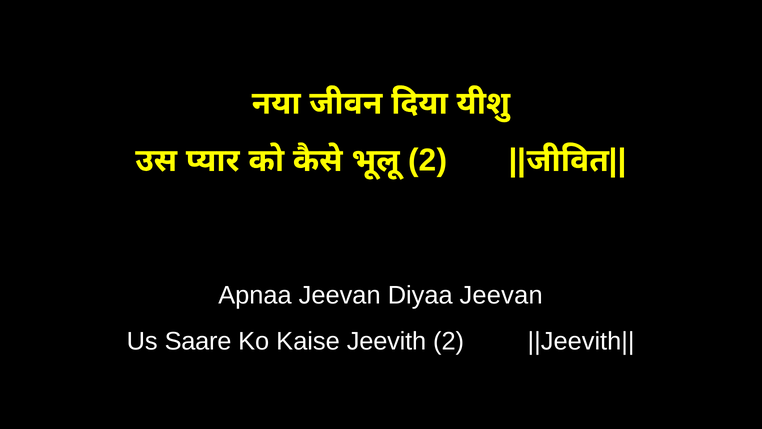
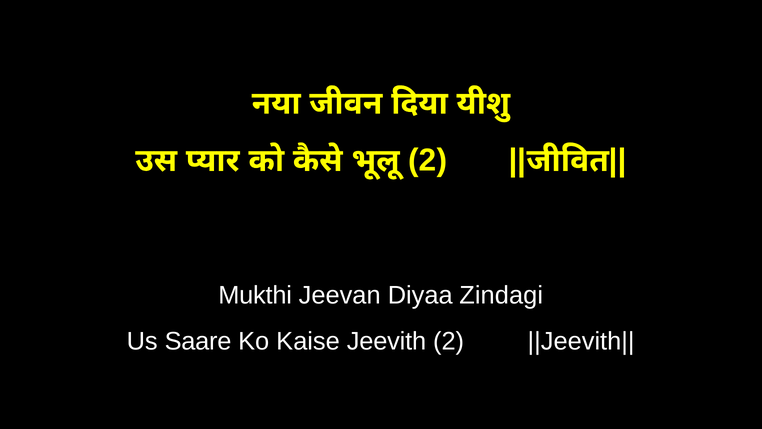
Apnaa: Apnaa -> Mukthi (255, 295)
Diyaa Jeevan: Jeevan -> Zindagi (501, 295)
